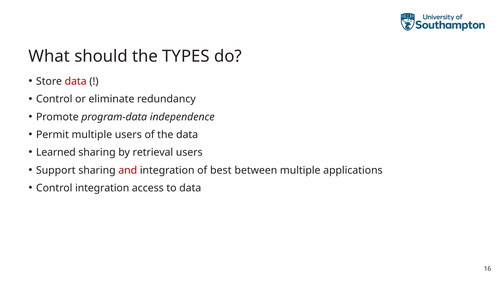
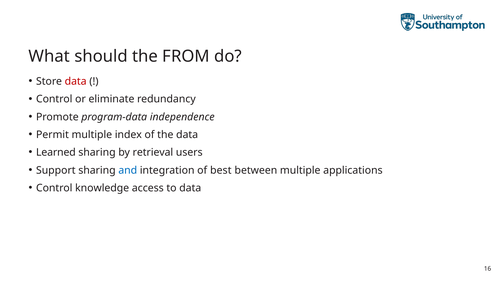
TYPES: TYPES -> FROM (186, 56)
multiple users: users -> index (128, 135)
and colour: red -> blue (128, 170)
Control integration: integration -> knowledge (102, 188)
